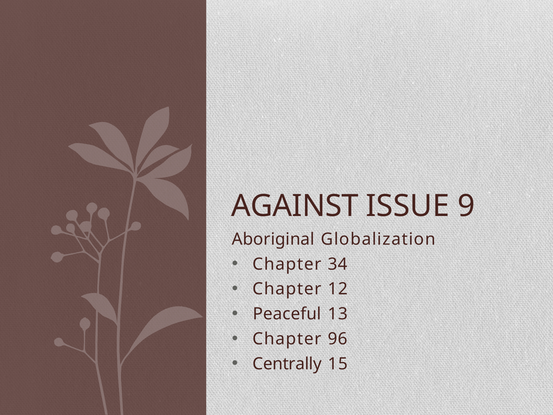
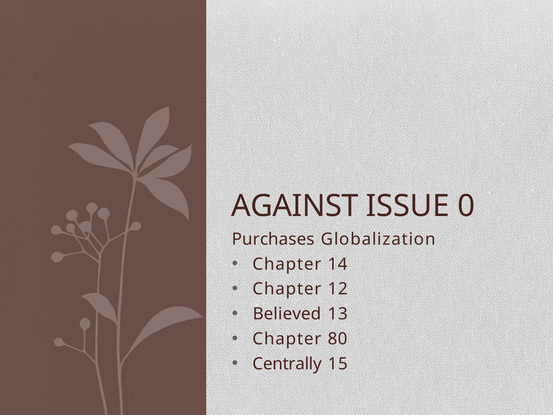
9: 9 -> 0 (466, 206)
Aboriginal: Aboriginal -> Purchases (273, 239)
34: 34 -> 14 (338, 264)
Peaceful: Peaceful -> Believed (287, 314)
96: 96 -> 80 (338, 339)
